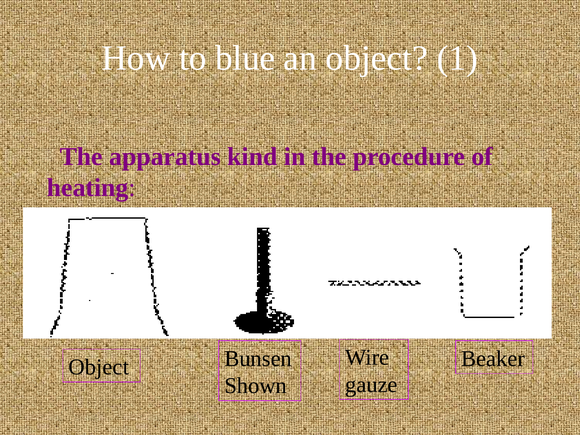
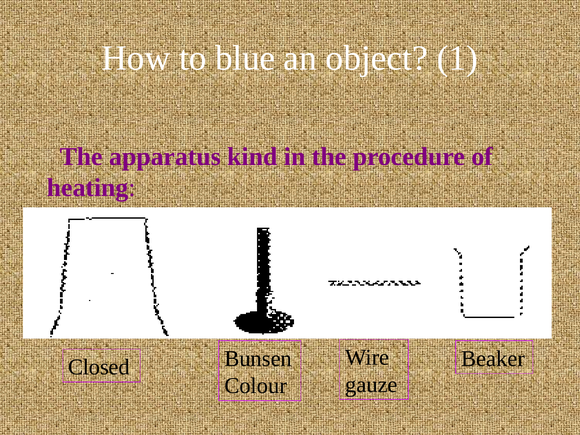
Object: Object -> Closed (99, 367)
Shown: Shown -> Colour (256, 386)
